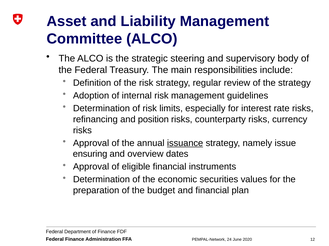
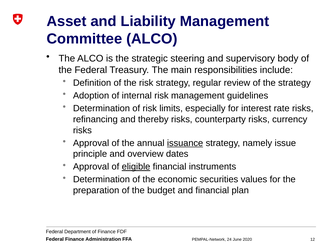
position: position -> thereby (153, 120)
ensuring: ensuring -> principle (90, 154)
eligible underline: none -> present (136, 167)
